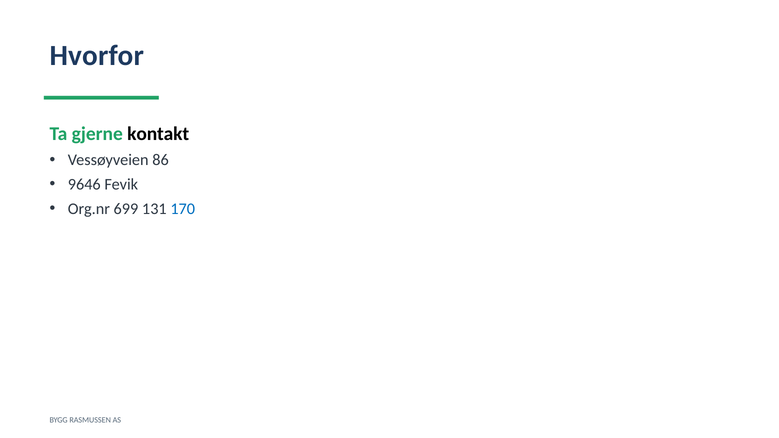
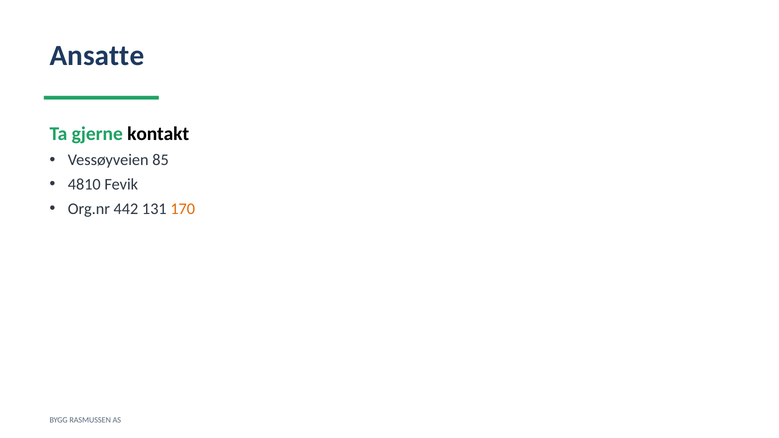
Hvorfor: Hvorfor -> Ansatte (97, 56)
86: 86 -> 85 (161, 160)
9646: 9646 -> 4810 (84, 185)
699: 699 -> 442 (126, 209)
170 colour: blue -> orange (183, 209)
